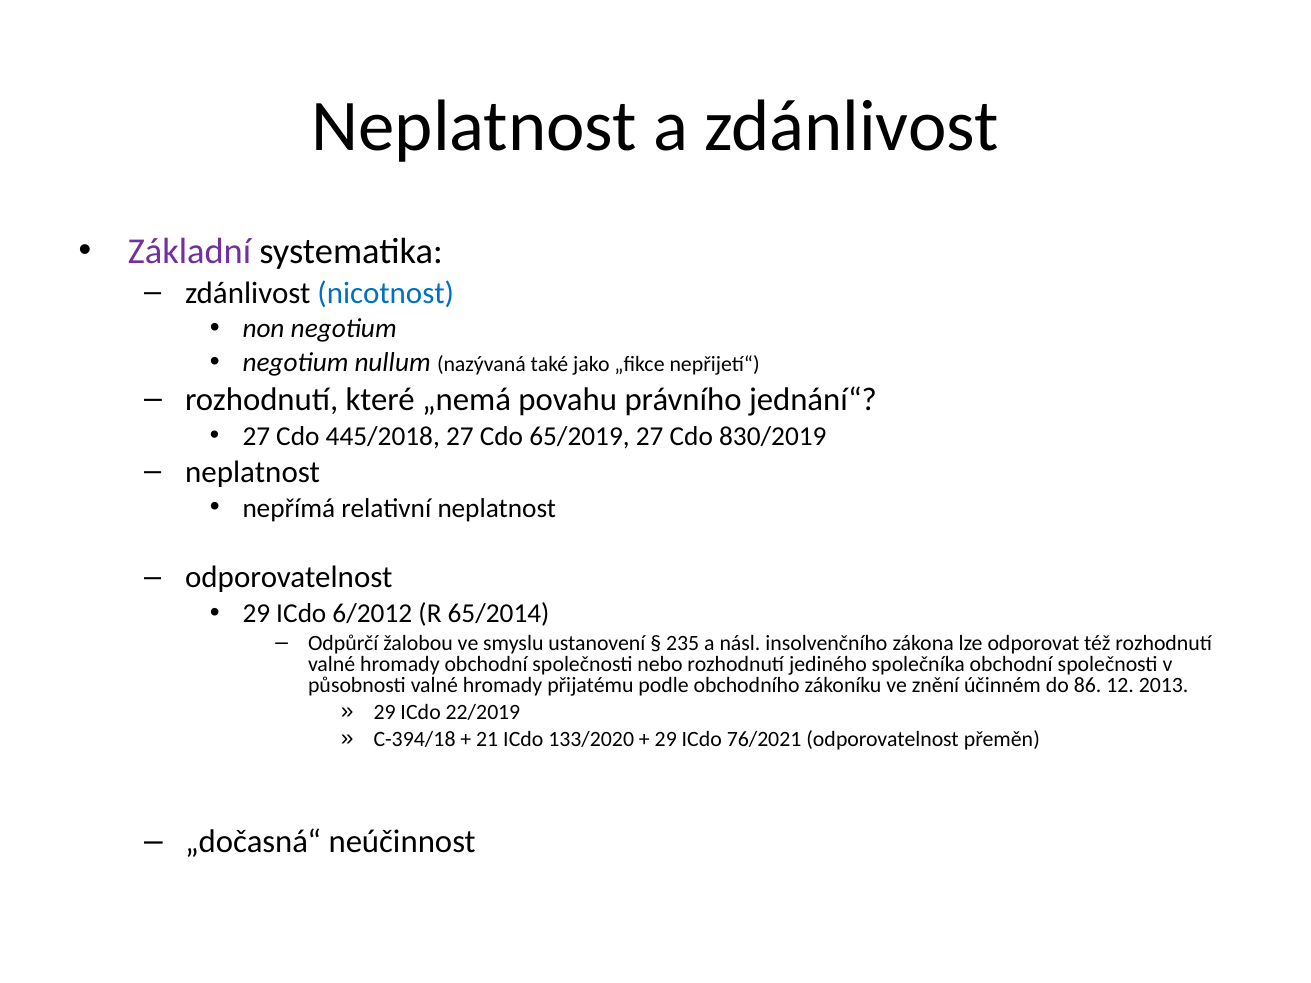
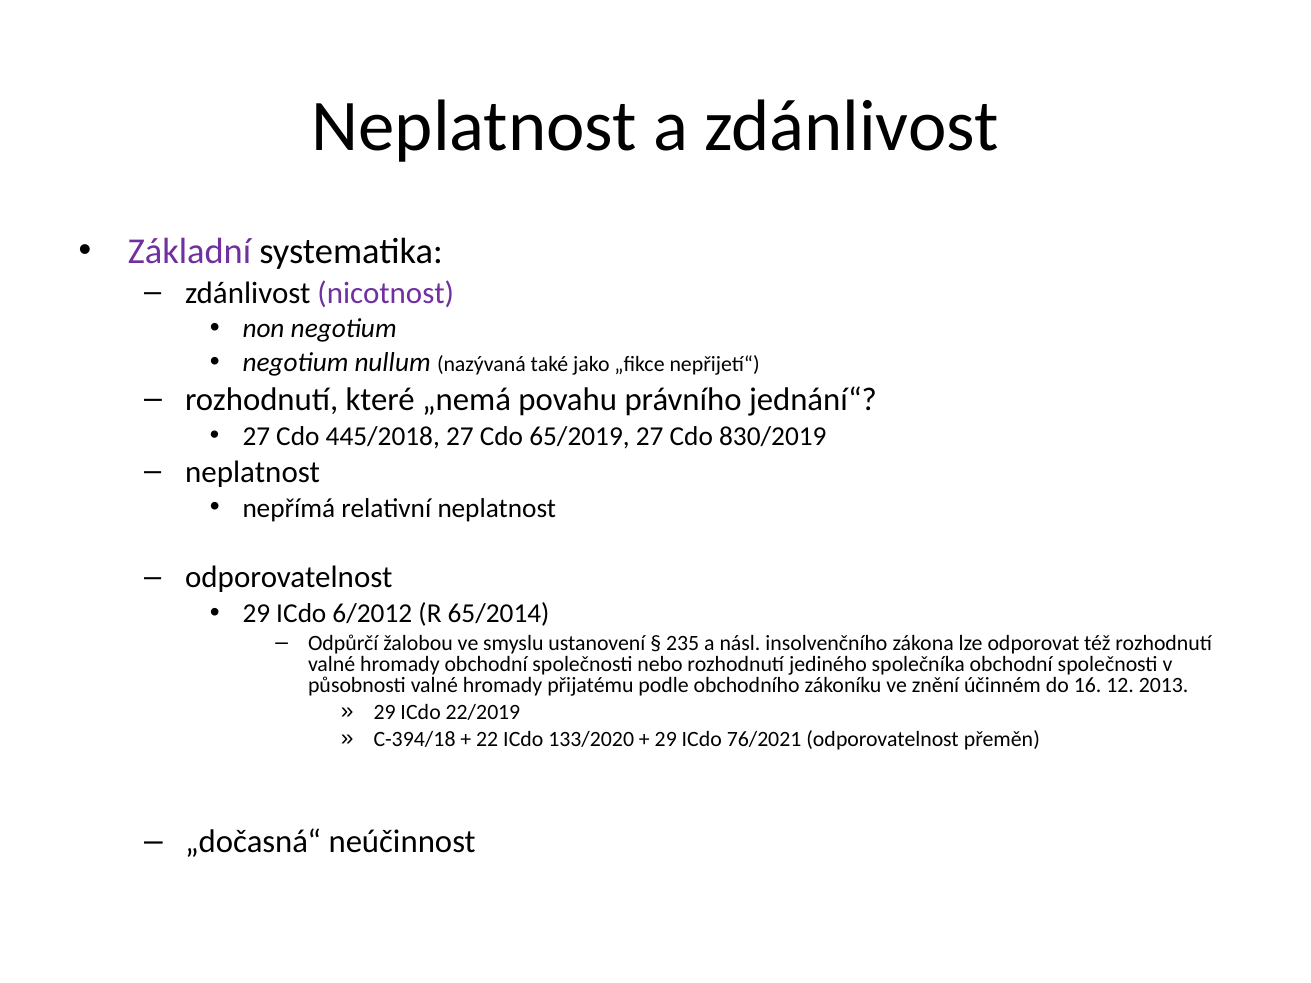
nicotnost colour: blue -> purple (386, 293)
86: 86 -> 16 (1088, 686)
21: 21 -> 22 (487, 740)
